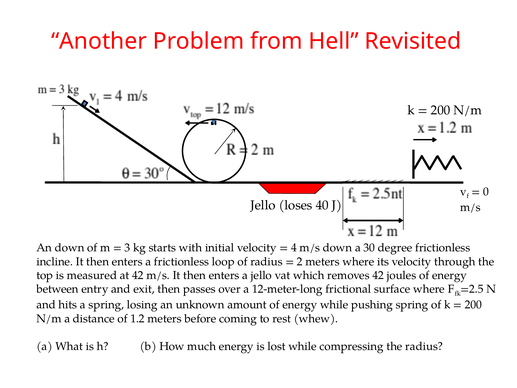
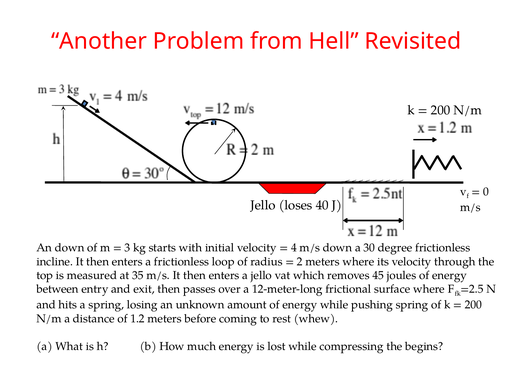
at 42: 42 -> 35 (138, 275)
removes 42: 42 -> 45 (378, 275)
the radius: radius -> begins (424, 346)
